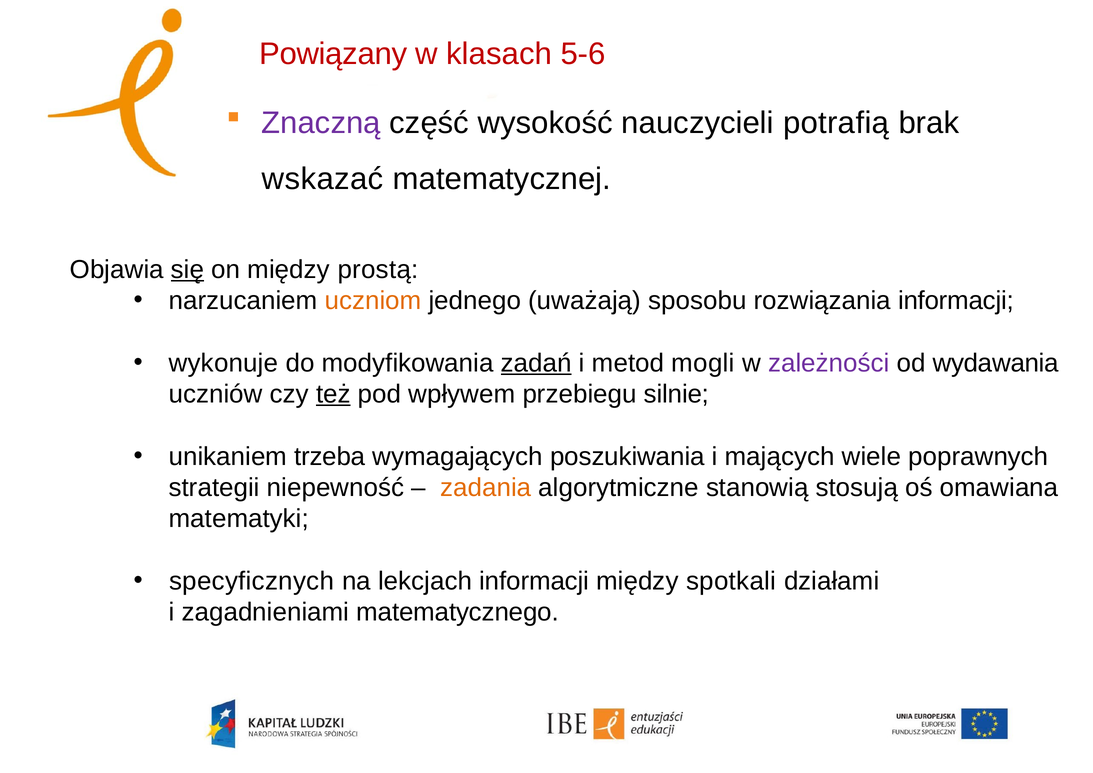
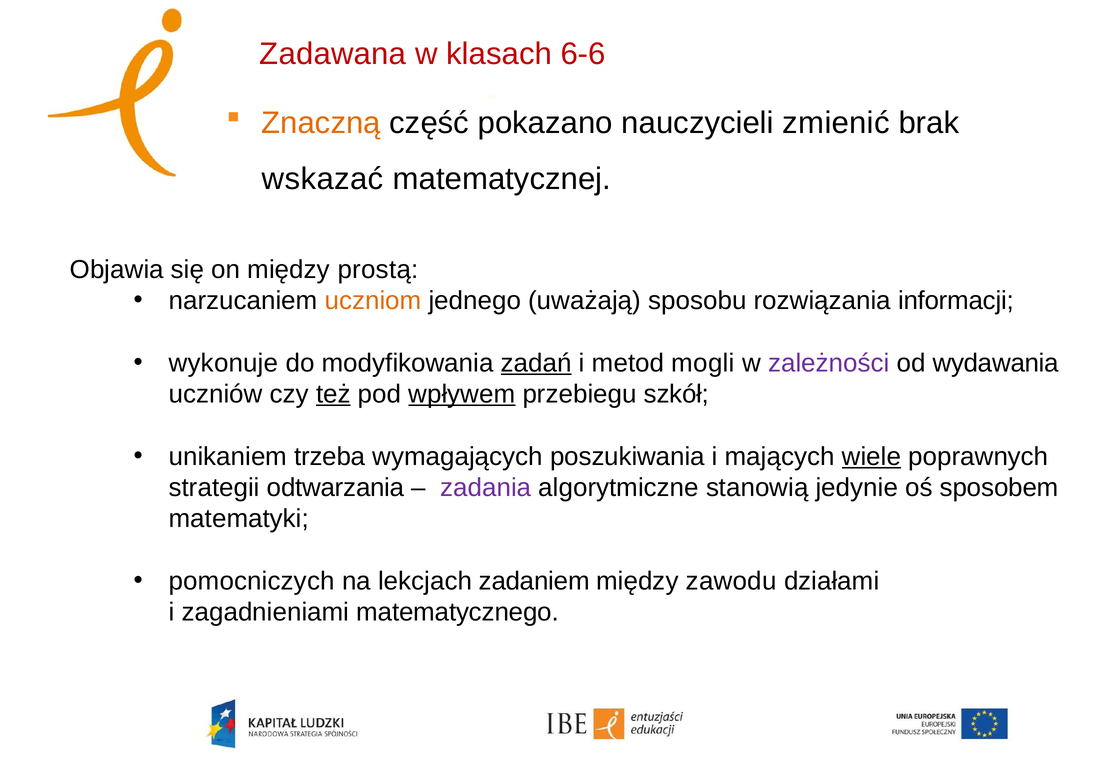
Powiązany: Powiązany -> Zadawana (333, 54)
5-6: 5-6 -> 6-6 (583, 54)
Znaczną colour: purple -> orange (321, 123)
wysokość: wysokość -> pokazano (545, 123)
potrafią: potrafią -> zmienić (836, 123)
się underline: present -> none (188, 269)
wpływem underline: none -> present (462, 394)
silnie: silnie -> szkół (676, 394)
wiele underline: none -> present (871, 456)
niepewność: niepewność -> odtwarzania (336, 488)
zadania colour: orange -> purple (486, 488)
stosują: stosują -> jedynie (857, 488)
omawiana: omawiana -> sposobem (999, 488)
specyficznych: specyficznych -> pomocniczych (252, 581)
lekcjach informacji: informacji -> zadaniem (534, 581)
spotkali: spotkali -> zawodu (731, 581)
